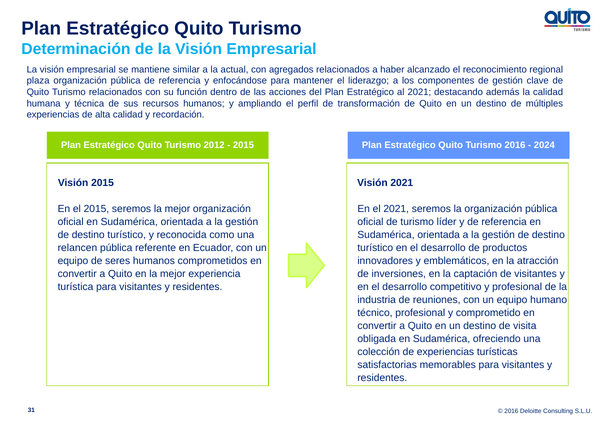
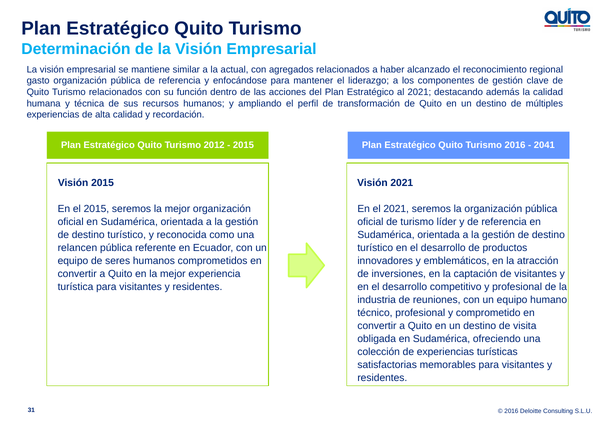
plaza: plaza -> gasto (38, 81)
2024: 2024 -> 2041 (544, 145)
